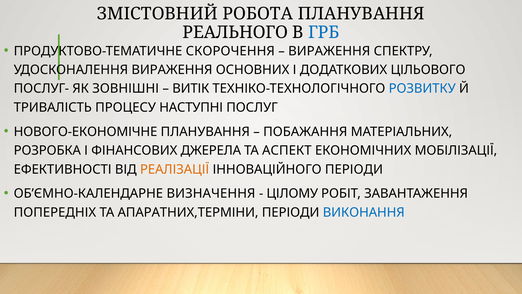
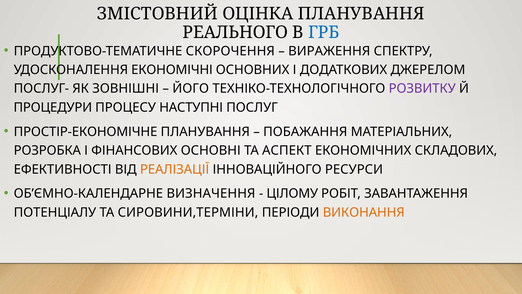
РОБОТА: РОБОТА -> ОЦІНКА (258, 14)
УДОСКОНАЛЕННЯ ВИРАЖЕННЯ: ВИРАЖЕННЯ -> ЕКОНОМІЧНІ (172, 70)
ЦІЛЬОВОГО: ЦІЛЬОВОГО -> ДЖЕРЕЛОМ (428, 70)
ВИТІК: ВИТІК -> ЙОГО (191, 89)
РОЗВИТКУ colour: blue -> purple (422, 89)
ТРИВАЛІСТЬ: ТРИВАЛІСТЬ -> ПРОЦЕДУРИ (53, 107)
НОВОГО-ЕКОНОМІЧНЕ: НОВОГО-ЕКОНОМІЧНЕ -> ПРОСТІР-ЕКОНОМІЧНЕ (86, 132)
ДЖЕРЕЛА: ДЖЕРЕЛА -> ОСНОВНІ (211, 150)
МОБІЛІЗАЦІЇ: МОБІЛІЗАЦІЇ -> СКЛАДОВИХ (456, 150)
ІННОВАЦІЙНОГО ПЕРІОДИ: ПЕРІОДИ -> РЕСУРСИ (354, 169)
ПОПЕРЕДНІХ: ПОПЕРЕДНІХ -> ПОТЕНЦІАЛУ (55, 212)
АПАРАТНИХ,ТЕРМІНИ: АПАРАТНИХ,ТЕРМІНИ -> СИРОВИНИ,ТЕРМІНИ (188, 212)
ВИКОНАННЯ colour: blue -> orange (364, 212)
